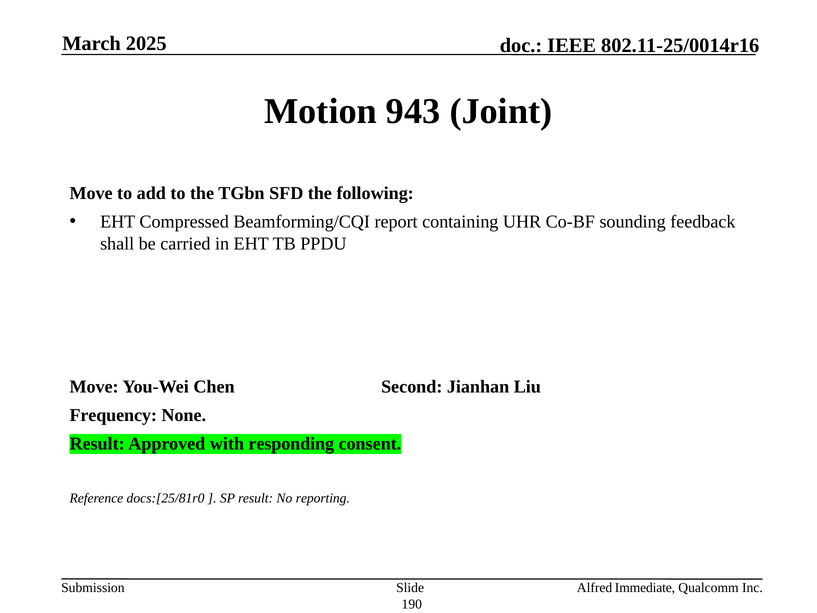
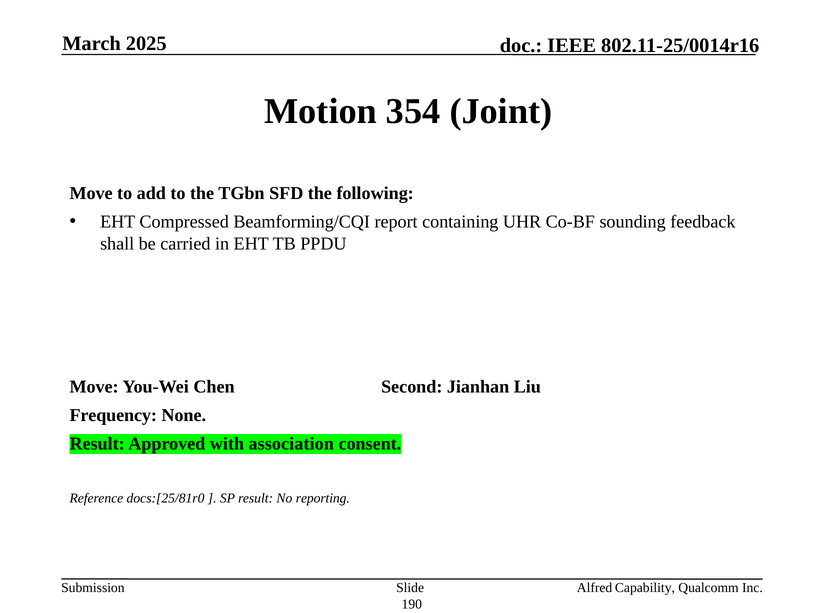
943: 943 -> 354 (413, 111)
responding: responding -> association (291, 444)
Immediate: Immediate -> Capability (645, 588)
